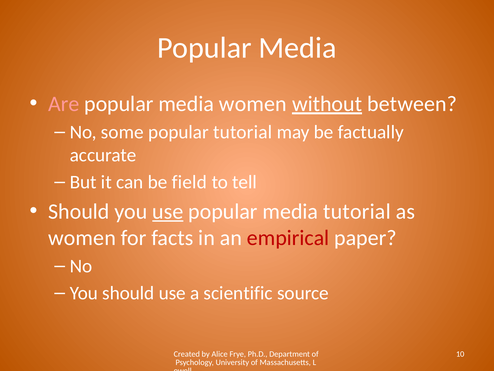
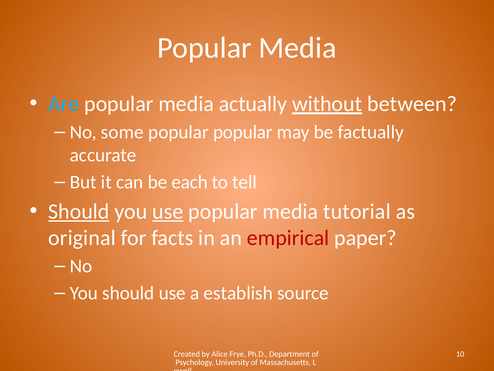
Are colour: pink -> light blue (64, 104)
media women: women -> actually (253, 104)
popular tutorial: tutorial -> popular (243, 132)
field: field -> each (190, 182)
Should underline: none -> present (79, 211)
women: women -> original (82, 238)
scientific: scientific -> establish (238, 293)
